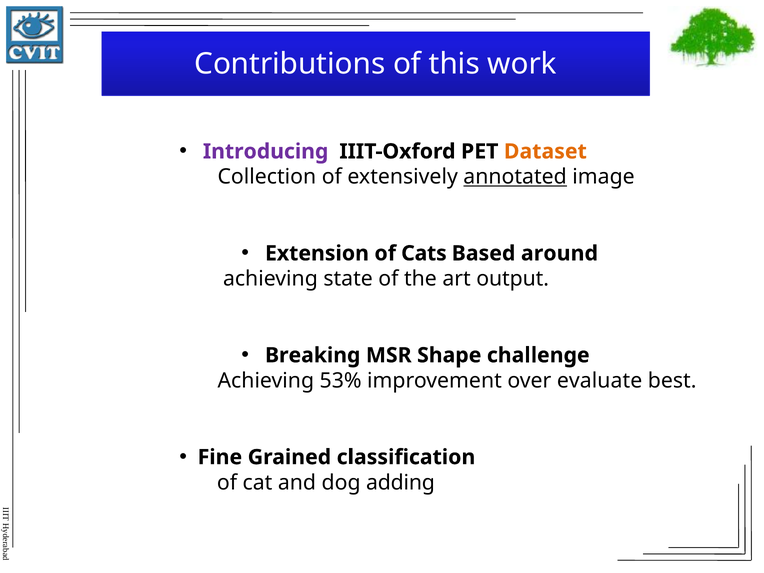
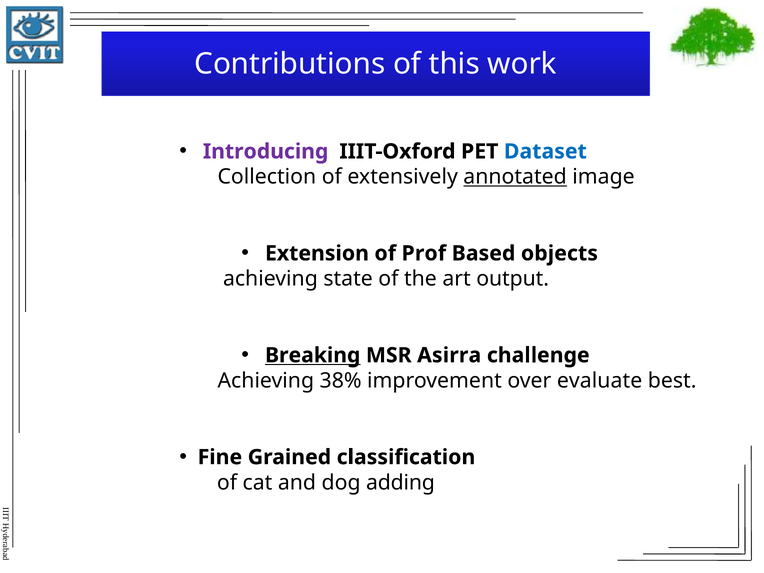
Dataset colour: orange -> blue (545, 151)
Cats: Cats -> Prof (424, 253)
around: around -> objects (559, 253)
Breaking underline: none -> present (313, 355)
Shape: Shape -> Asirra (449, 355)
53%: 53% -> 38% (341, 381)
